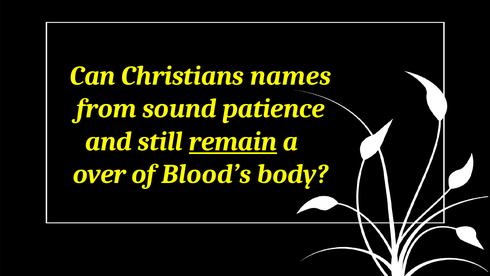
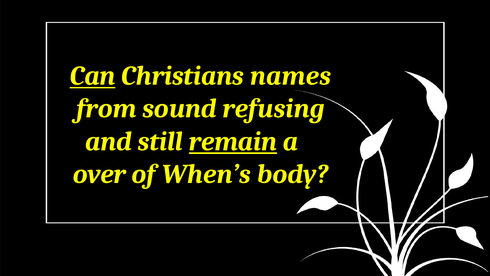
Can underline: none -> present (93, 76)
patience: patience -> refusing (273, 109)
Blood’s: Blood’s -> When’s (206, 174)
